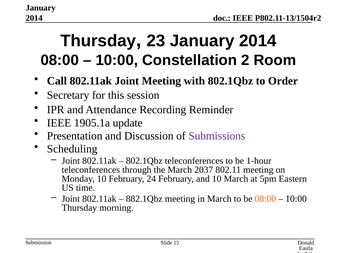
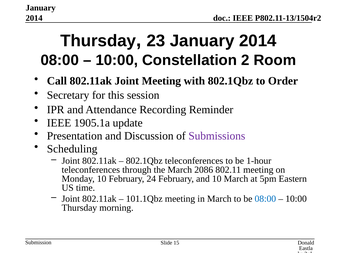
2037: 2037 -> 2086 (204, 170)
882.1Qbz: 882.1Qbz -> 101.1Qbz (144, 198)
08:00 colour: orange -> blue (265, 198)
